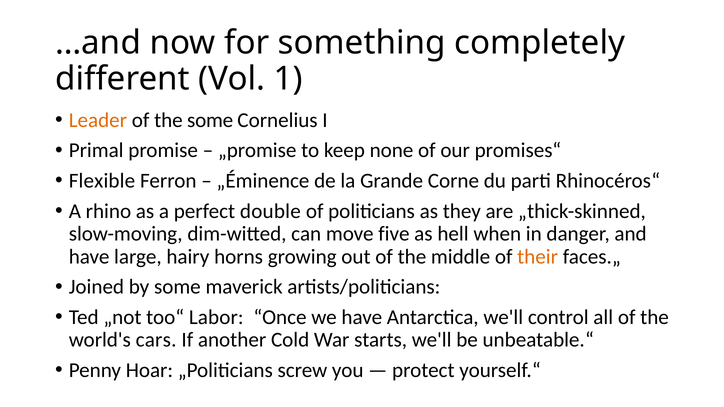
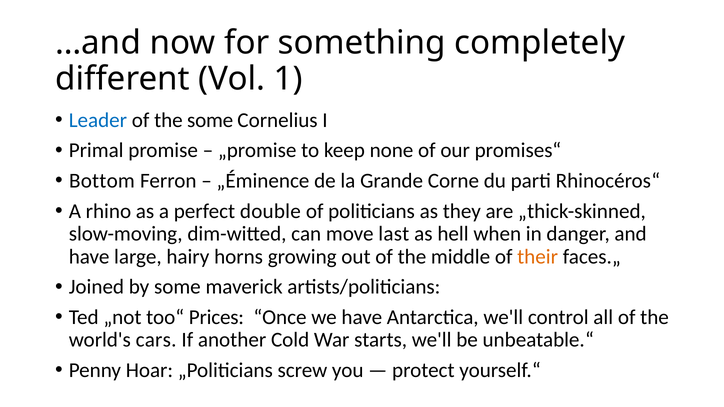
Leader colour: orange -> blue (98, 120)
Flexible: Flexible -> Bottom (102, 181)
five: five -> last (394, 234)
Labor: Labor -> Prices (216, 317)
